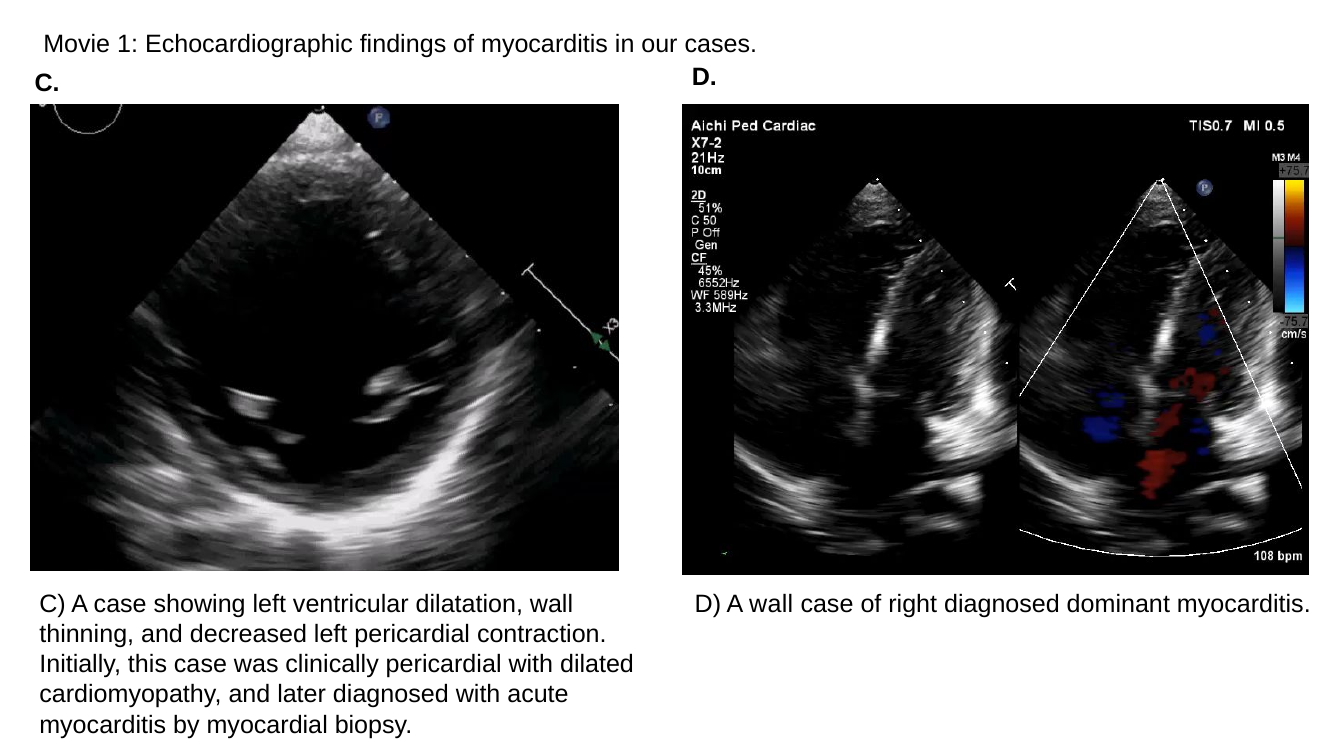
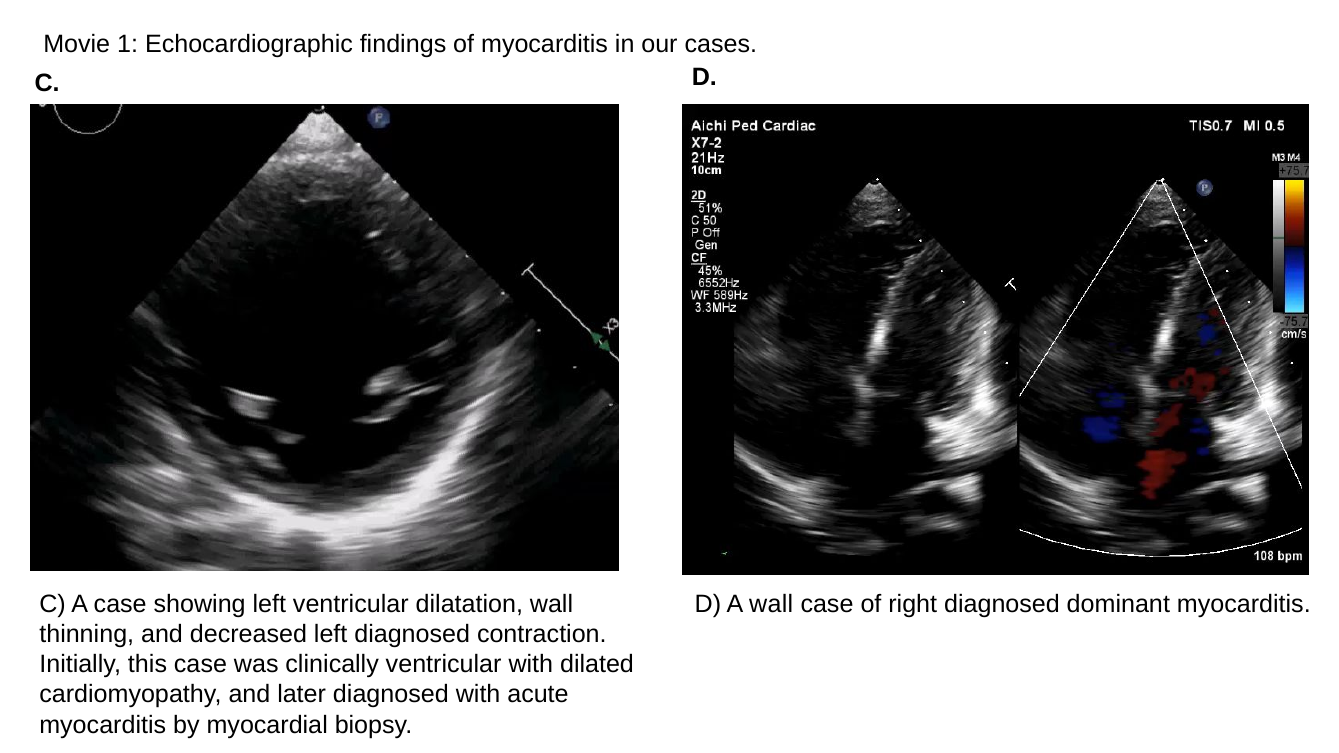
left pericardial: pericardial -> diagnosed (412, 635)
clinically pericardial: pericardial -> ventricular (444, 665)
